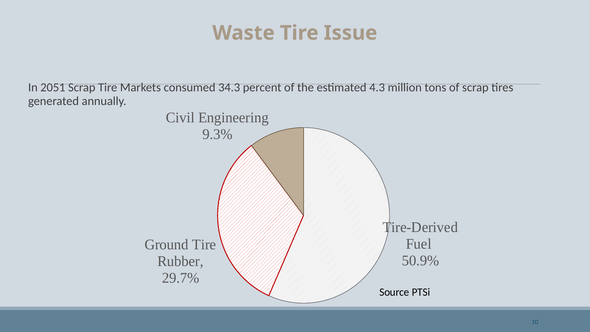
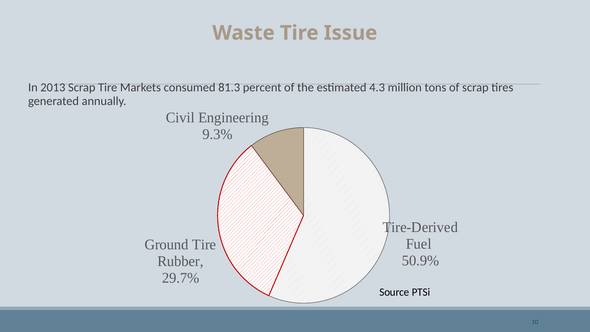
2051: 2051 -> 2013 (53, 88)
34.3: 34.3 -> 81.3 (229, 88)
